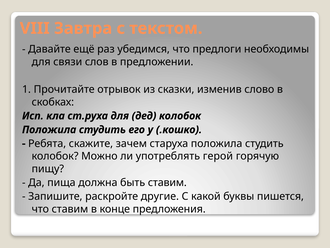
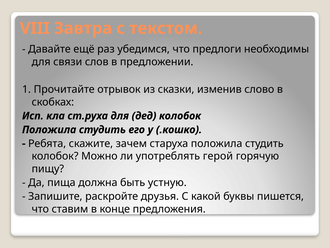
быть ставим: ставим -> устную (167, 182)
другие: другие -> друзья (160, 196)
